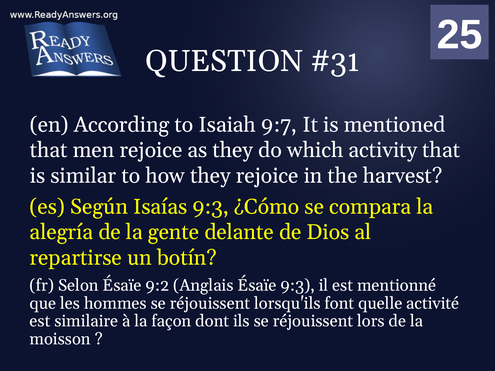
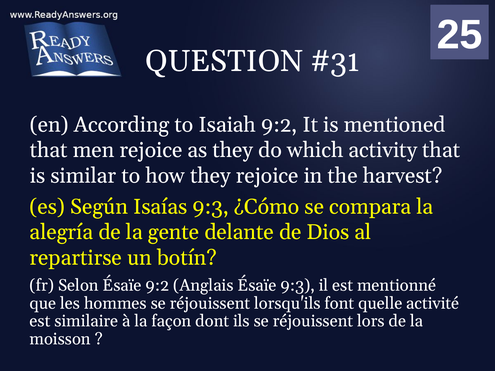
Isaiah 9:7: 9:7 -> 9:2 (279, 125)
